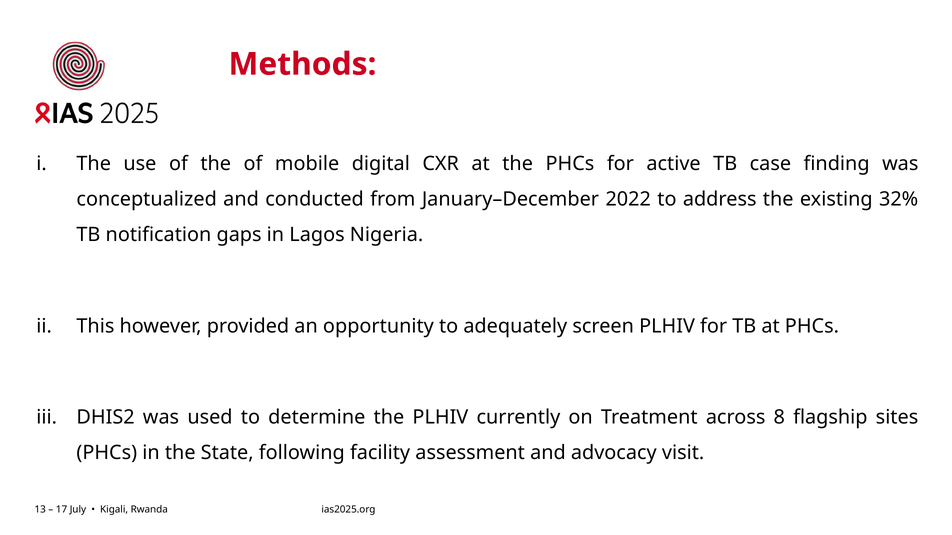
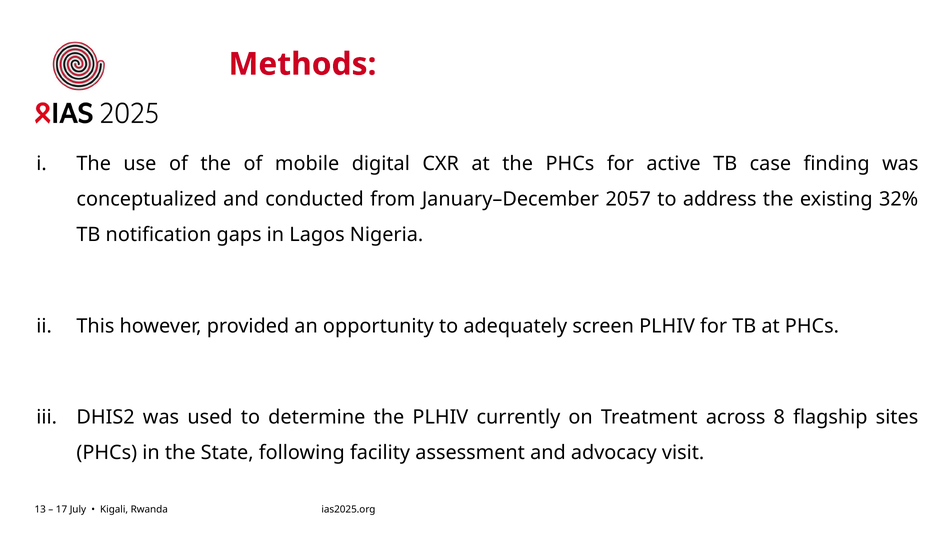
2022: 2022 -> 2057 (628, 199)
